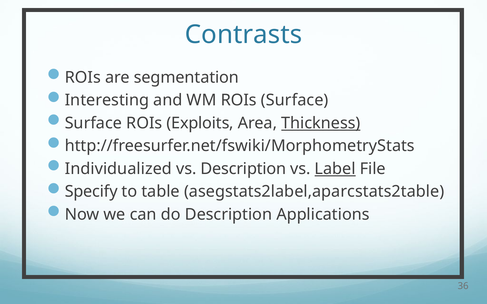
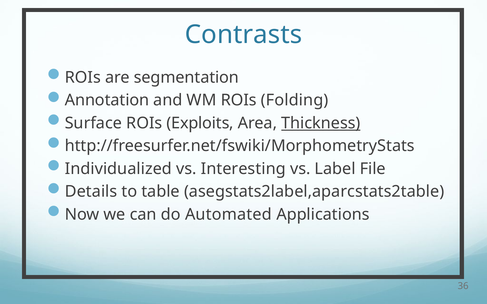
Interesting: Interesting -> Annotation (107, 100)
ROIs Surface: Surface -> Folding (295, 100)
vs Description: Description -> Interesting (243, 169)
Label underline: present -> none (335, 169)
Specify: Specify -> Details (91, 192)
do Description: Description -> Automated (228, 215)
